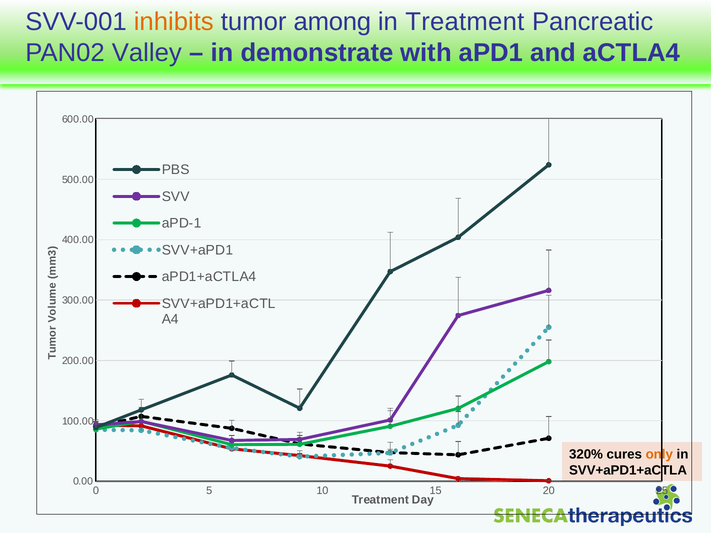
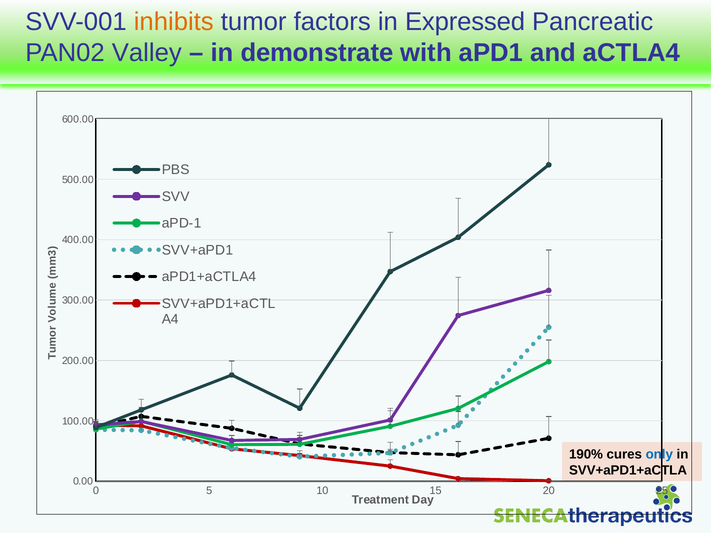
among: among -> factors (332, 22)
in Treatment: Treatment -> Expressed (465, 22)
320%: 320% -> 190% (586, 455)
only colour: orange -> blue (659, 455)
